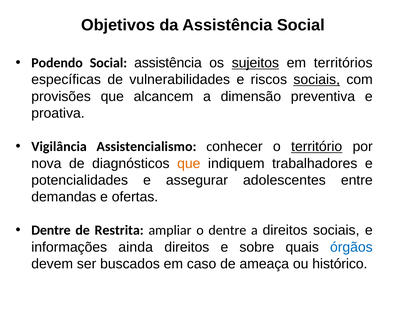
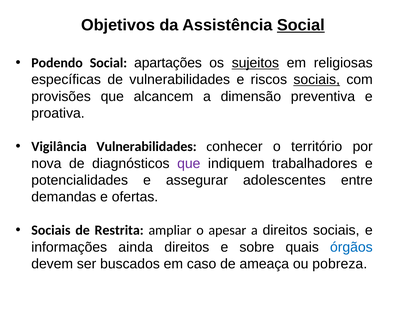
Social underline: none -> present (301, 25)
Social assistência: assistência -> apartações (168, 63)
territórios: territórios -> religiosas (343, 63)
Vigilância Assistencialismo: Assistencialismo -> Vulnerabilidades (147, 146)
território underline: present -> none (317, 146)
que colour: orange -> purple (189, 163)
Dentre: Dentre -> Sociais (51, 230)
o dentre: dentre -> apesar (227, 230)
histórico: histórico -> pobreza (340, 263)
